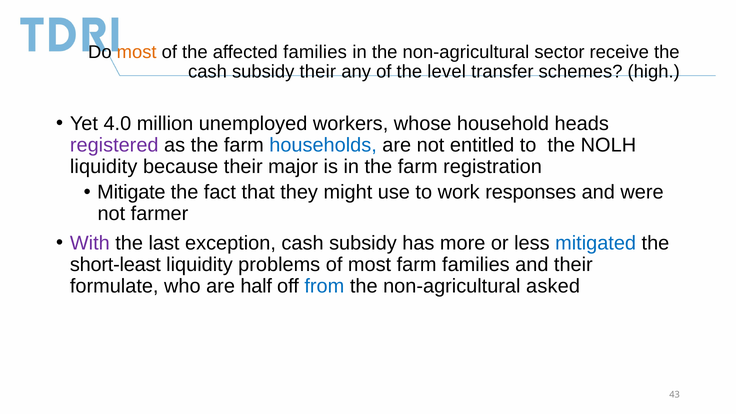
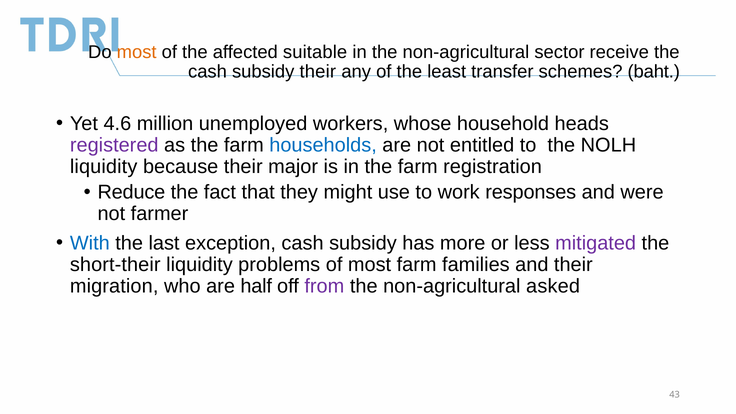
affected families: families -> suitable (315, 52)
level: level -> least (447, 72)
high: high -> baht (654, 72)
4.0: 4.0 -> 4.6 (117, 124)
Mitigate: Mitigate -> Reduce (131, 192)
With colour: purple -> blue (90, 243)
mitigated colour: blue -> purple (596, 243)
short-least: short-least -> short-their (115, 265)
formulate: formulate -> migration (114, 286)
from colour: blue -> purple (324, 286)
